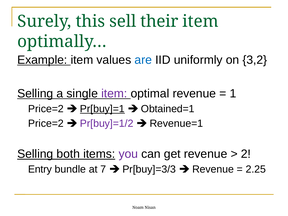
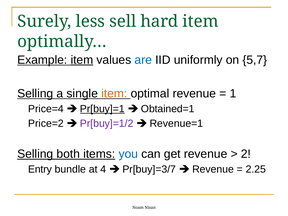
this: this -> less (90, 21)
their: their -> hard (159, 21)
item underline: none -> present (82, 60)
3,2: 3,2 -> 5,7 (255, 60)
item colour: purple -> orange (114, 93)
Price=2: Price=2 -> Price=4 (46, 109)
you colour: purple -> blue (128, 154)
7: 7 -> 4 (103, 169)
Pr[buy]=3/3: Pr[buy]=3/3 -> Pr[buy]=3/7 (149, 169)
